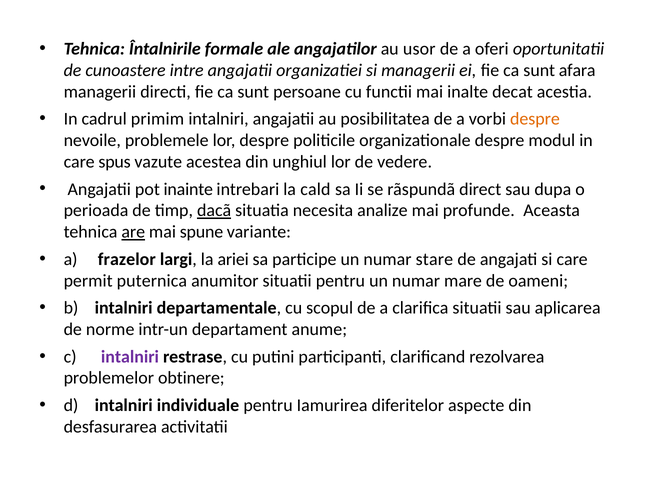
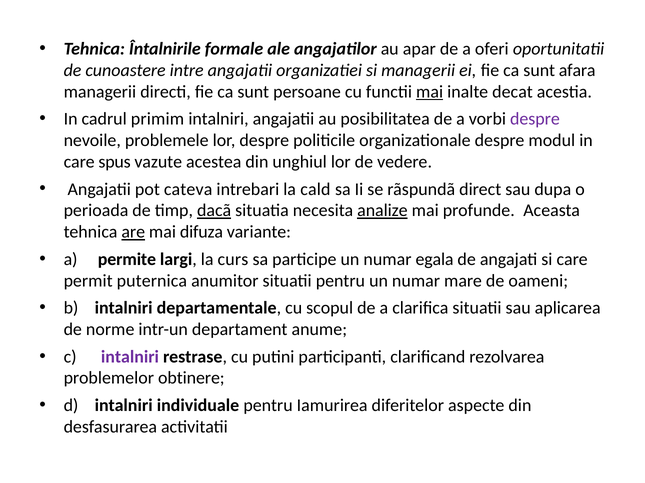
usor: usor -> apar (419, 49)
mai underline: none -> present (430, 92)
despre colour: orange -> purple (535, 119)
inainte: inainte -> cateva (188, 189)
analize underline: none -> present (382, 211)
spune: spune -> difuza (201, 232)
frazelor: frazelor -> permite (127, 260)
ariei: ariei -> curs (233, 260)
stare: stare -> egala (435, 260)
